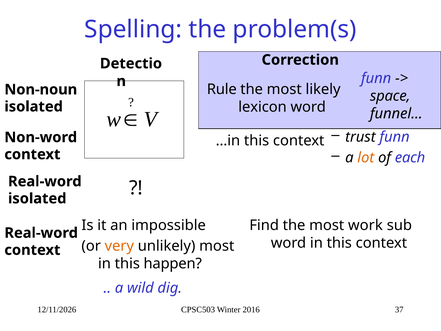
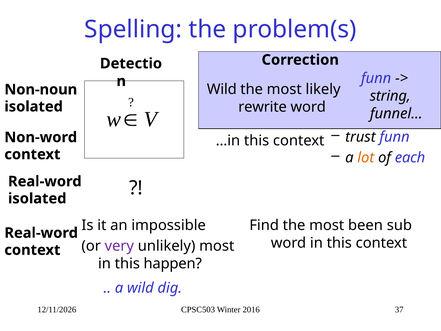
Rule: Rule -> Wild (222, 89)
space: space -> string (390, 96)
lexicon: lexicon -> rewrite (263, 107)
work: work -> been (365, 225)
very colour: orange -> purple (119, 246)
